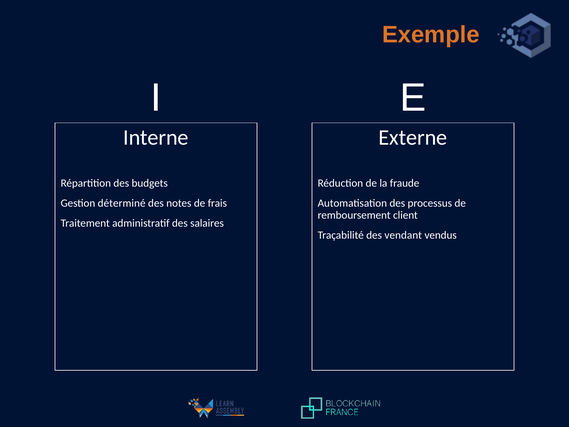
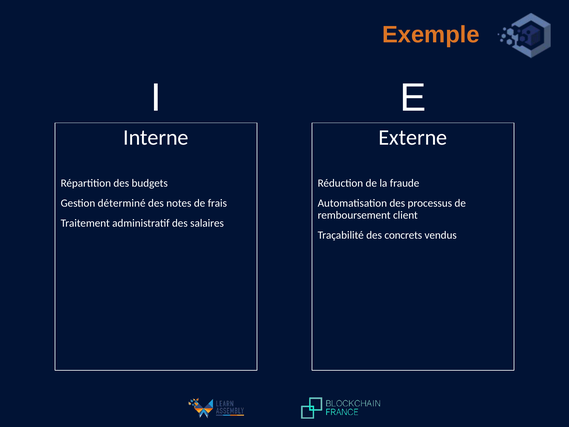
vendant: vendant -> concrets (403, 235)
